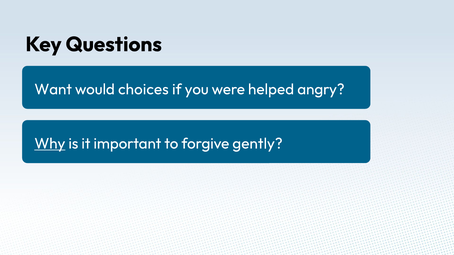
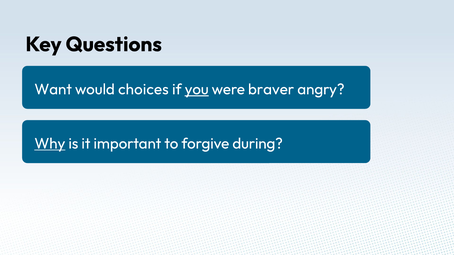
you underline: none -> present (197, 89)
helped: helped -> braver (271, 89)
gently: gently -> during (258, 144)
